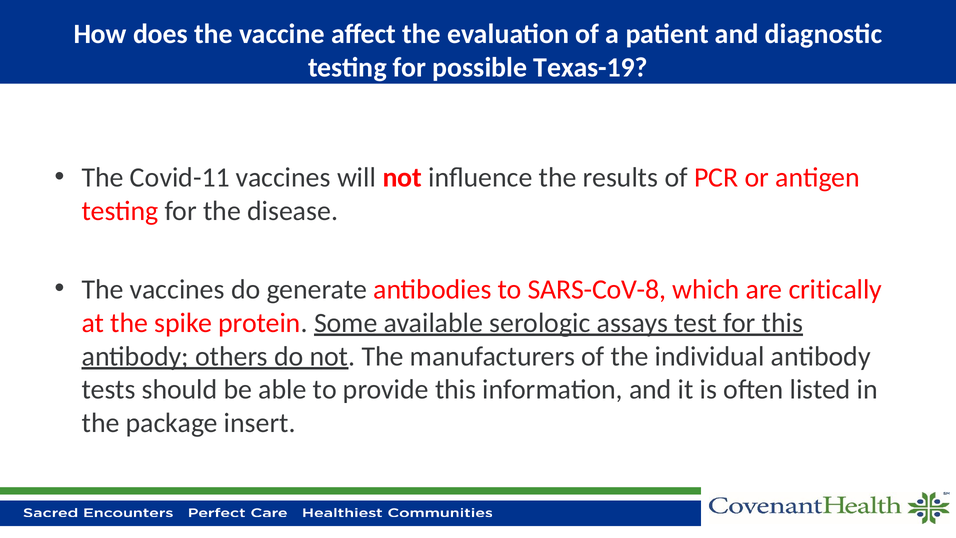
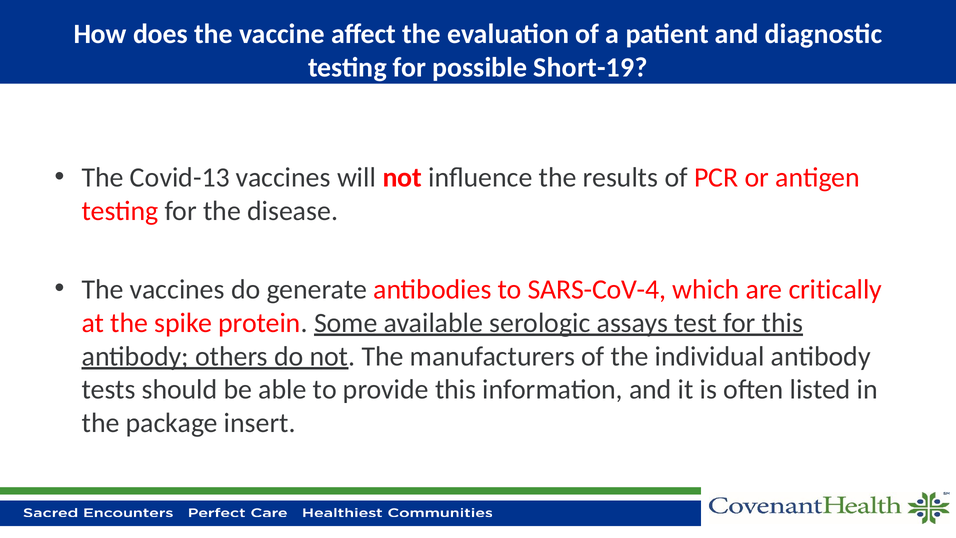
Texas-19: Texas-19 -> Short-19 (590, 68)
Covid-11: Covid-11 -> Covid-13 (180, 178)
SARS-CoV-8: SARS-CoV-8 -> SARS-CoV-4 (597, 289)
